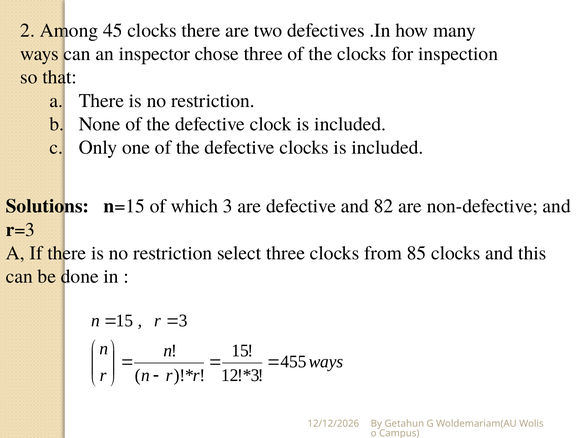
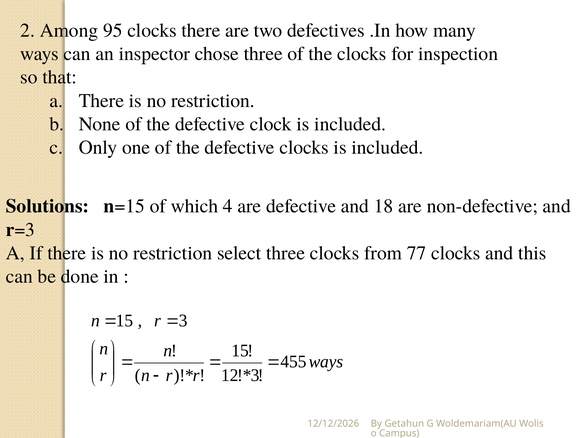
45: 45 -> 95 (113, 30)
which 3: 3 -> 4 (228, 206)
82: 82 -> 18 (384, 206)
85: 85 -> 77 (417, 253)
